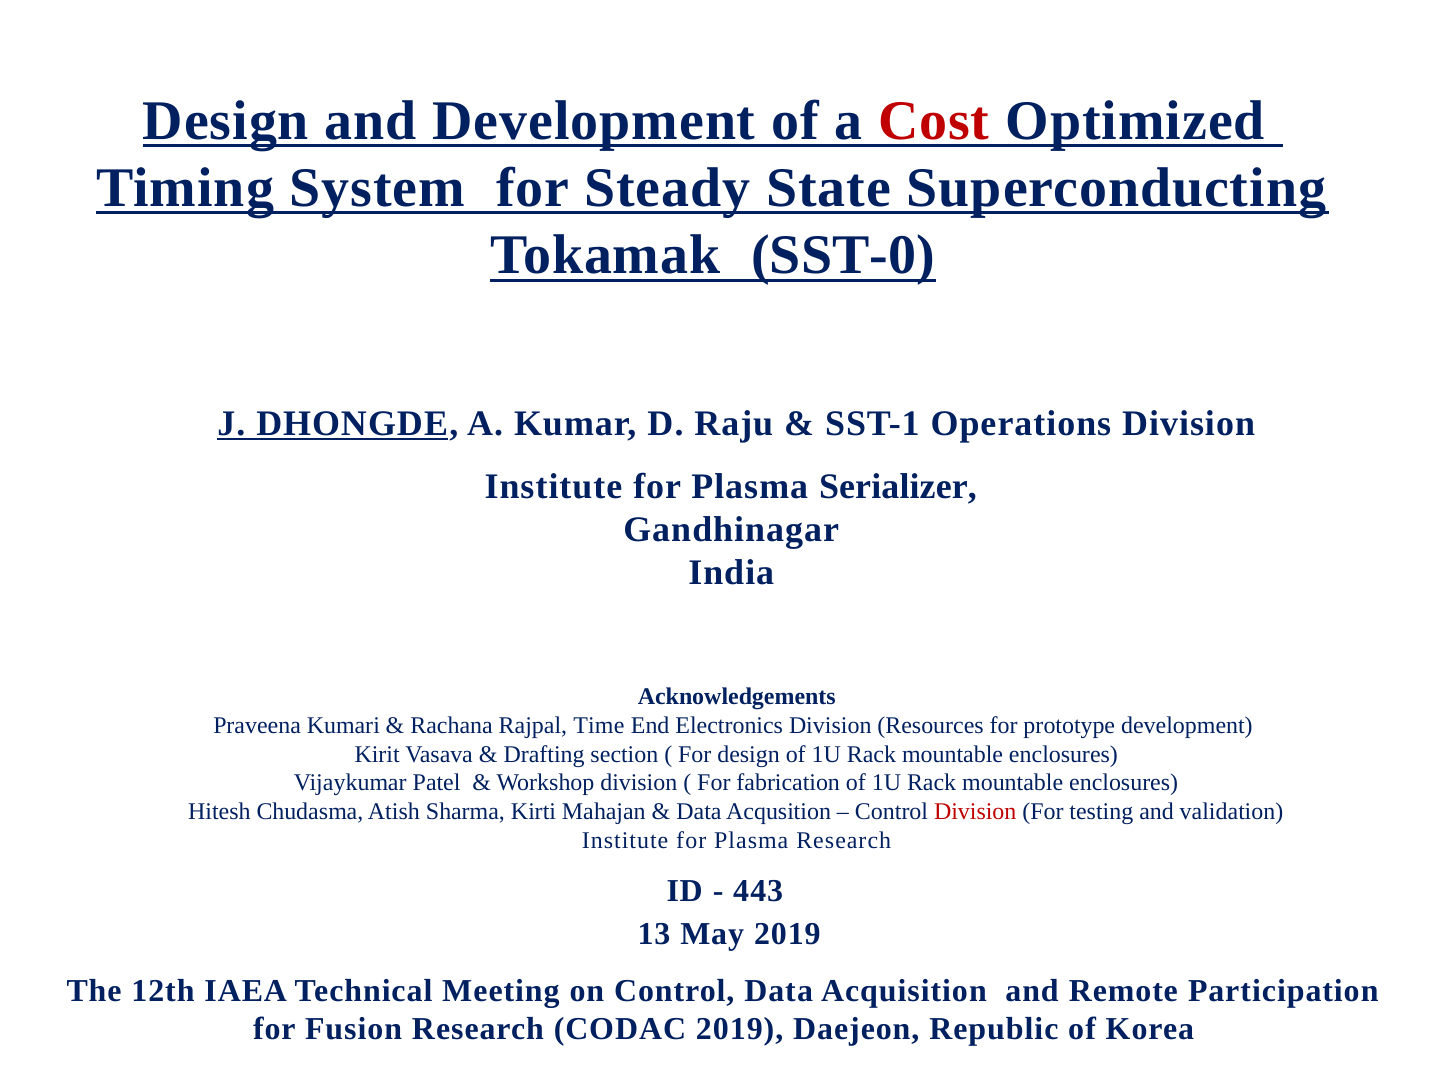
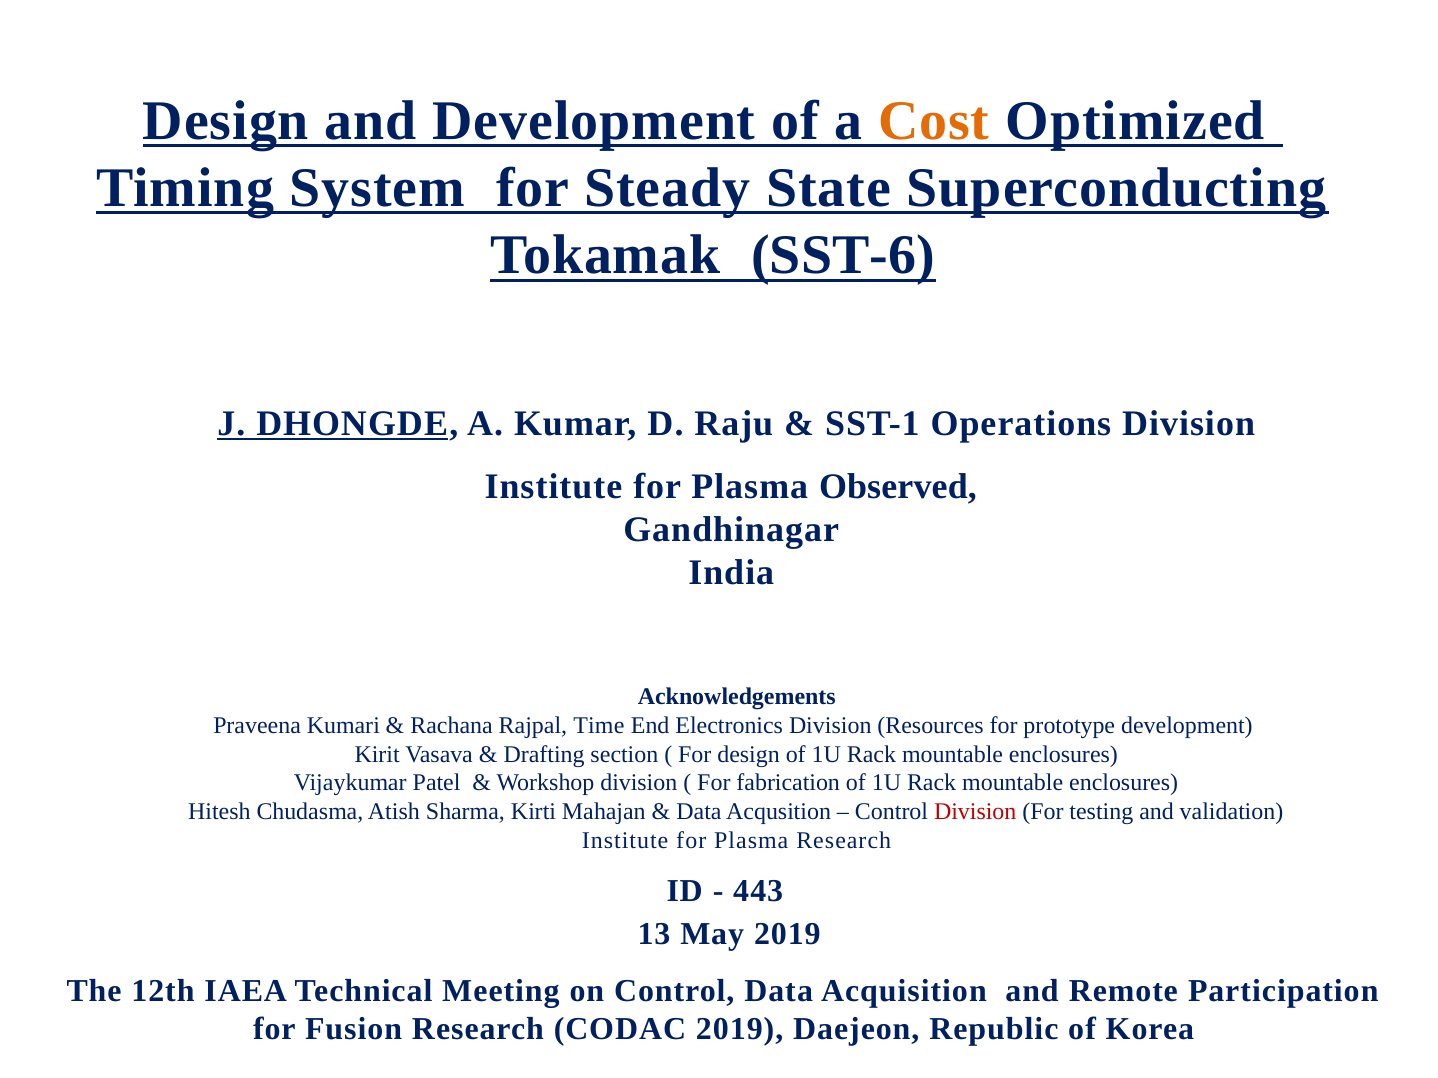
Cost colour: red -> orange (934, 121)
SST-0: SST-0 -> SST-6 (843, 256)
Serializer: Serializer -> Observed (898, 487)
